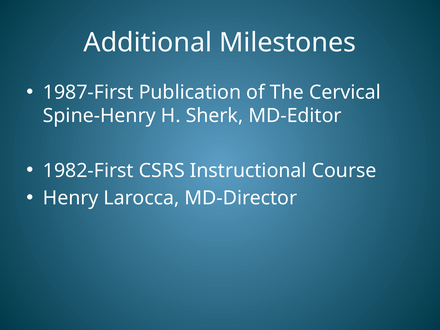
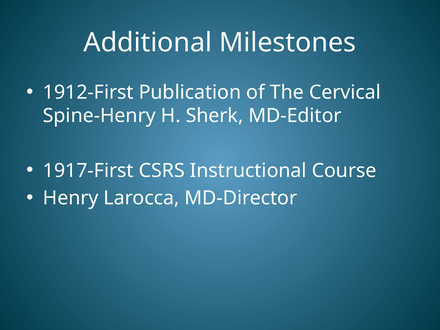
1987-First: 1987-First -> 1912-First (88, 92)
1982-First: 1982-First -> 1917-First (88, 171)
